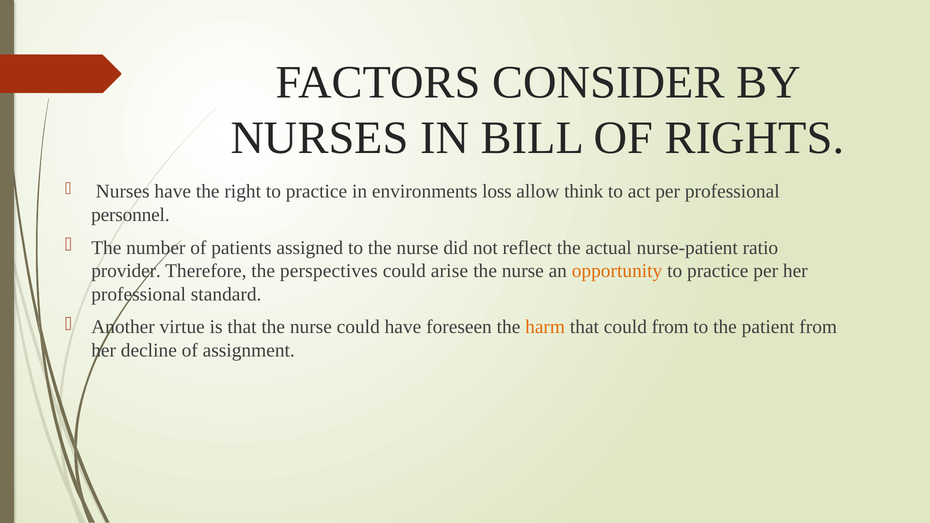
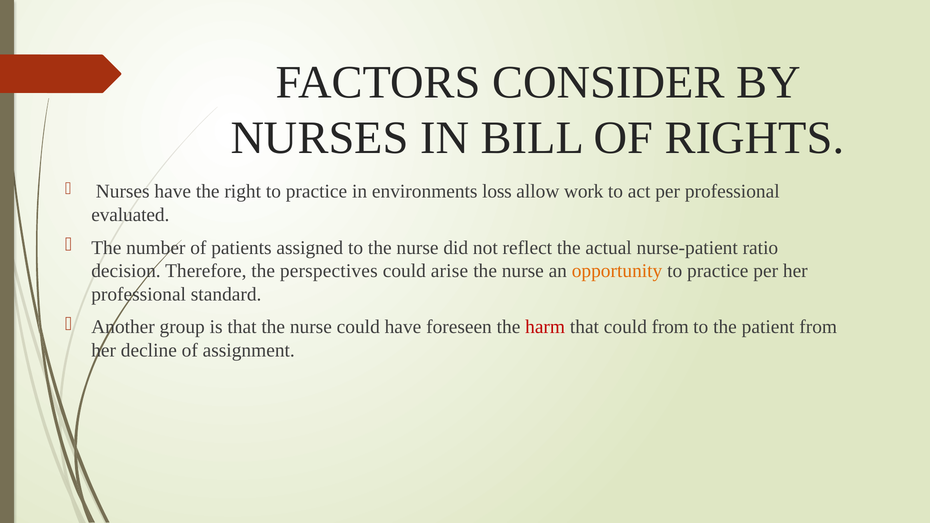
think: think -> work (584, 191)
personnel: personnel -> evaluated (130, 215)
provider: provider -> decision (126, 271)
virtue: virtue -> group (182, 327)
harm colour: orange -> red (545, 327)
